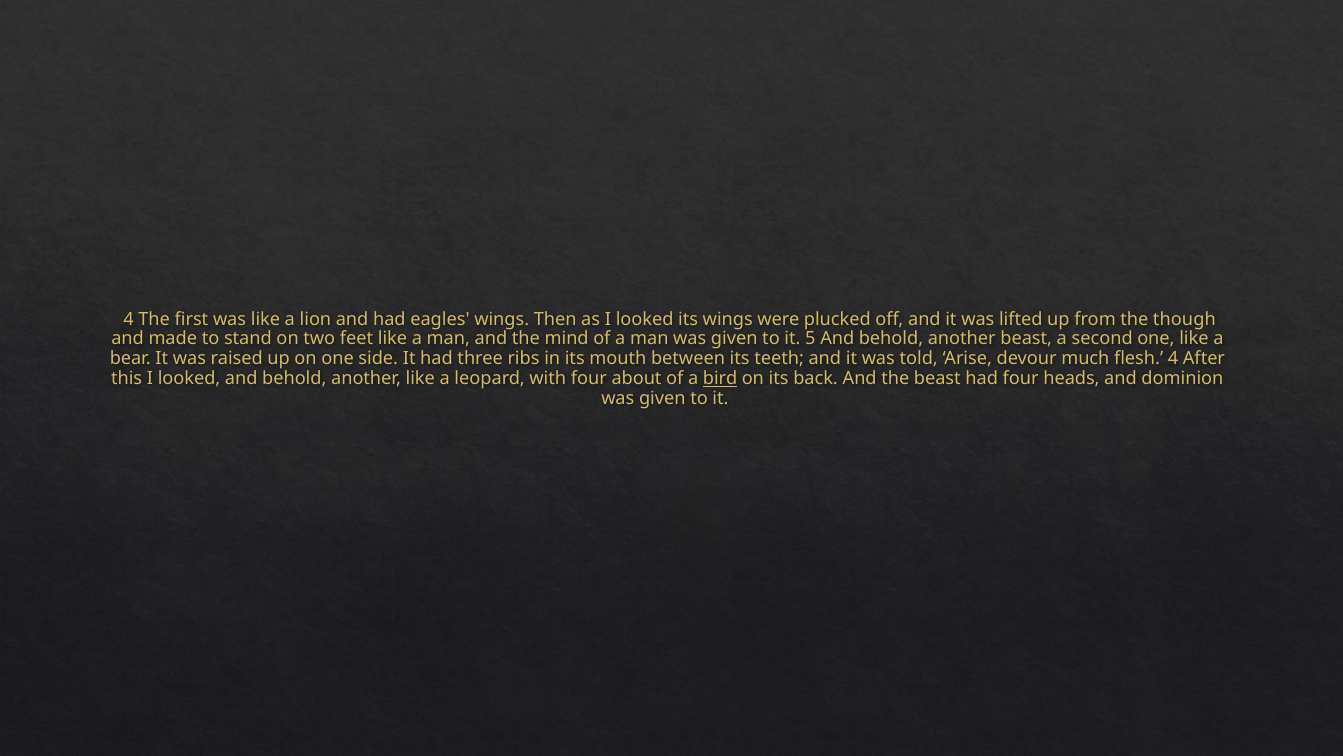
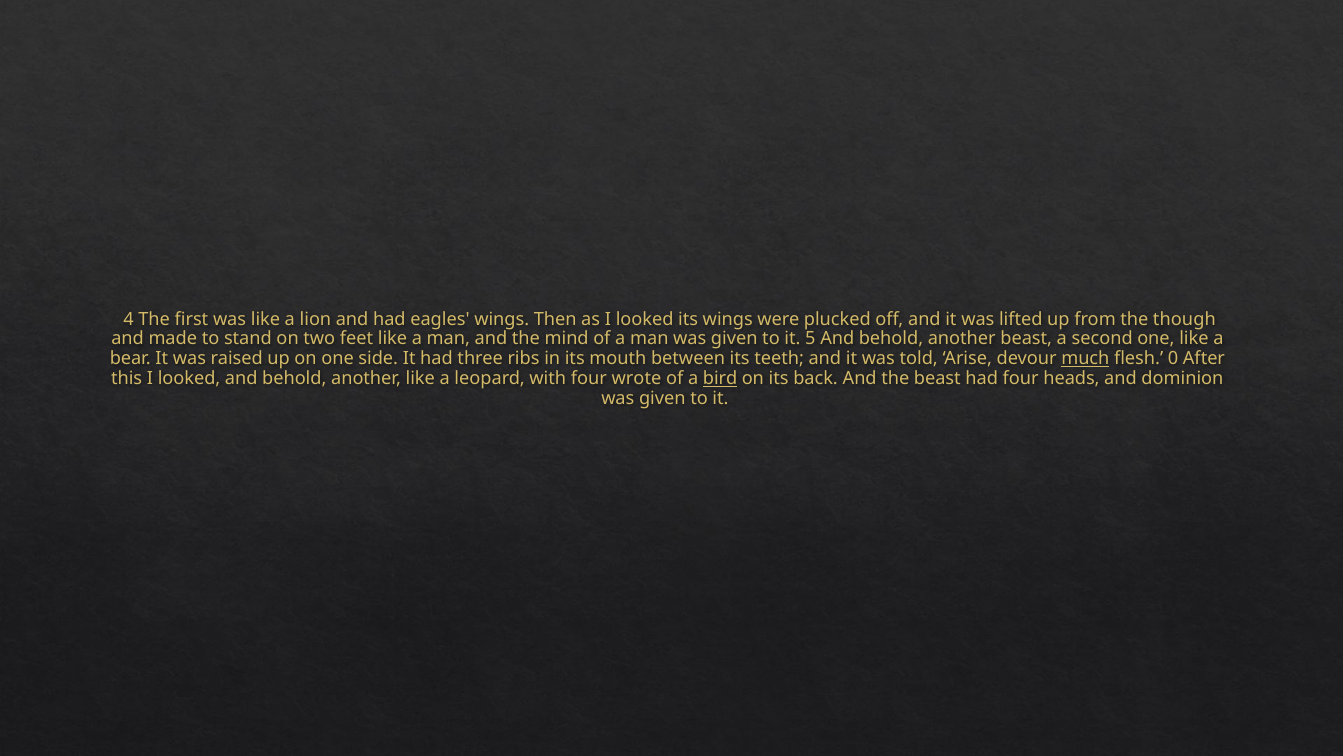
much underline: none -> present (1085, 358)
flesh 4: 4 -> 0 (1173, 358)
about: about -> wrote (636, 378)
